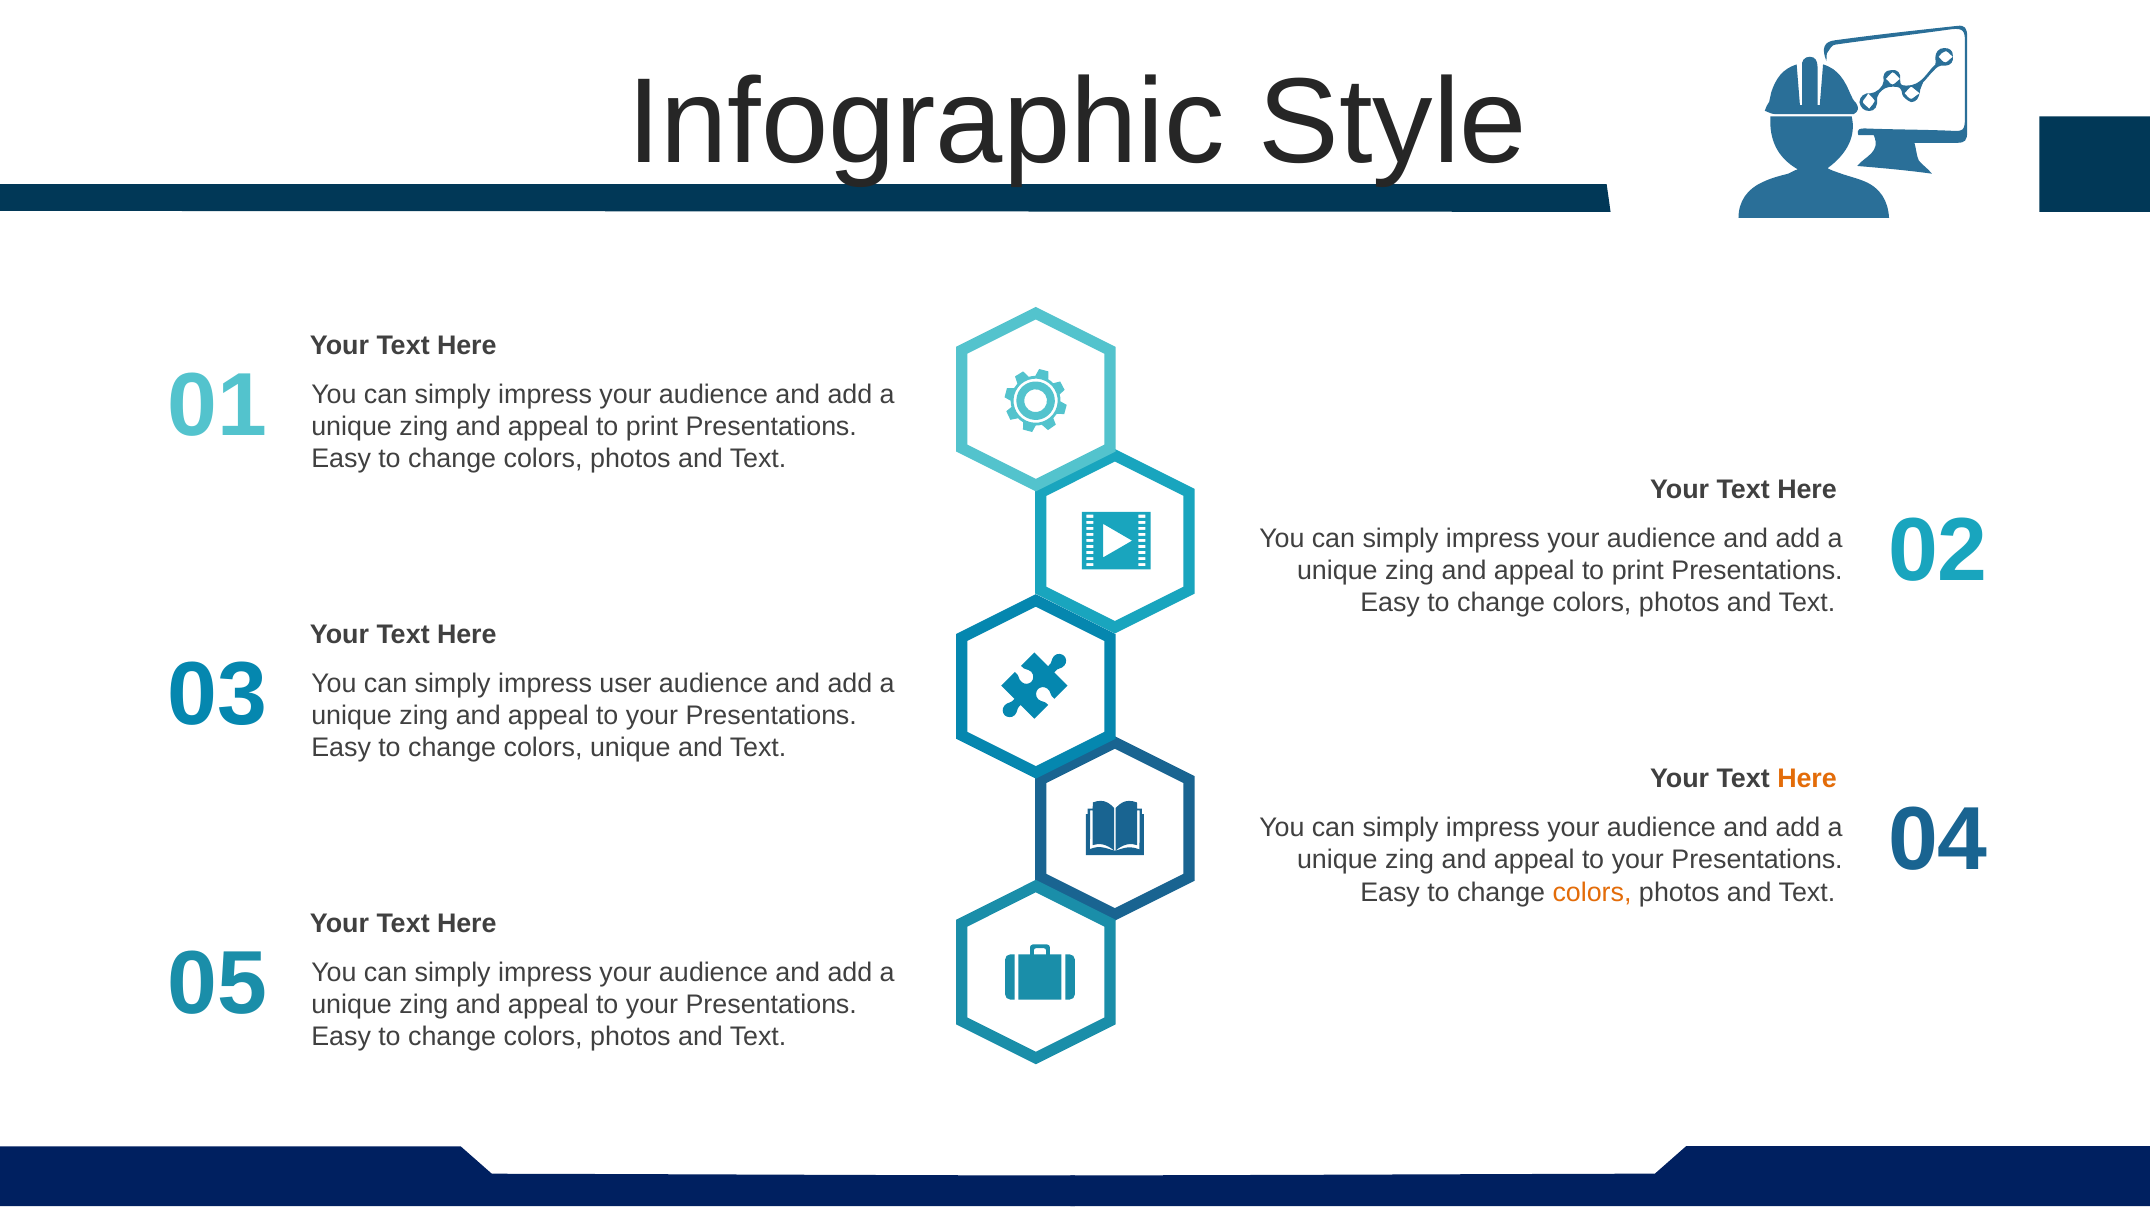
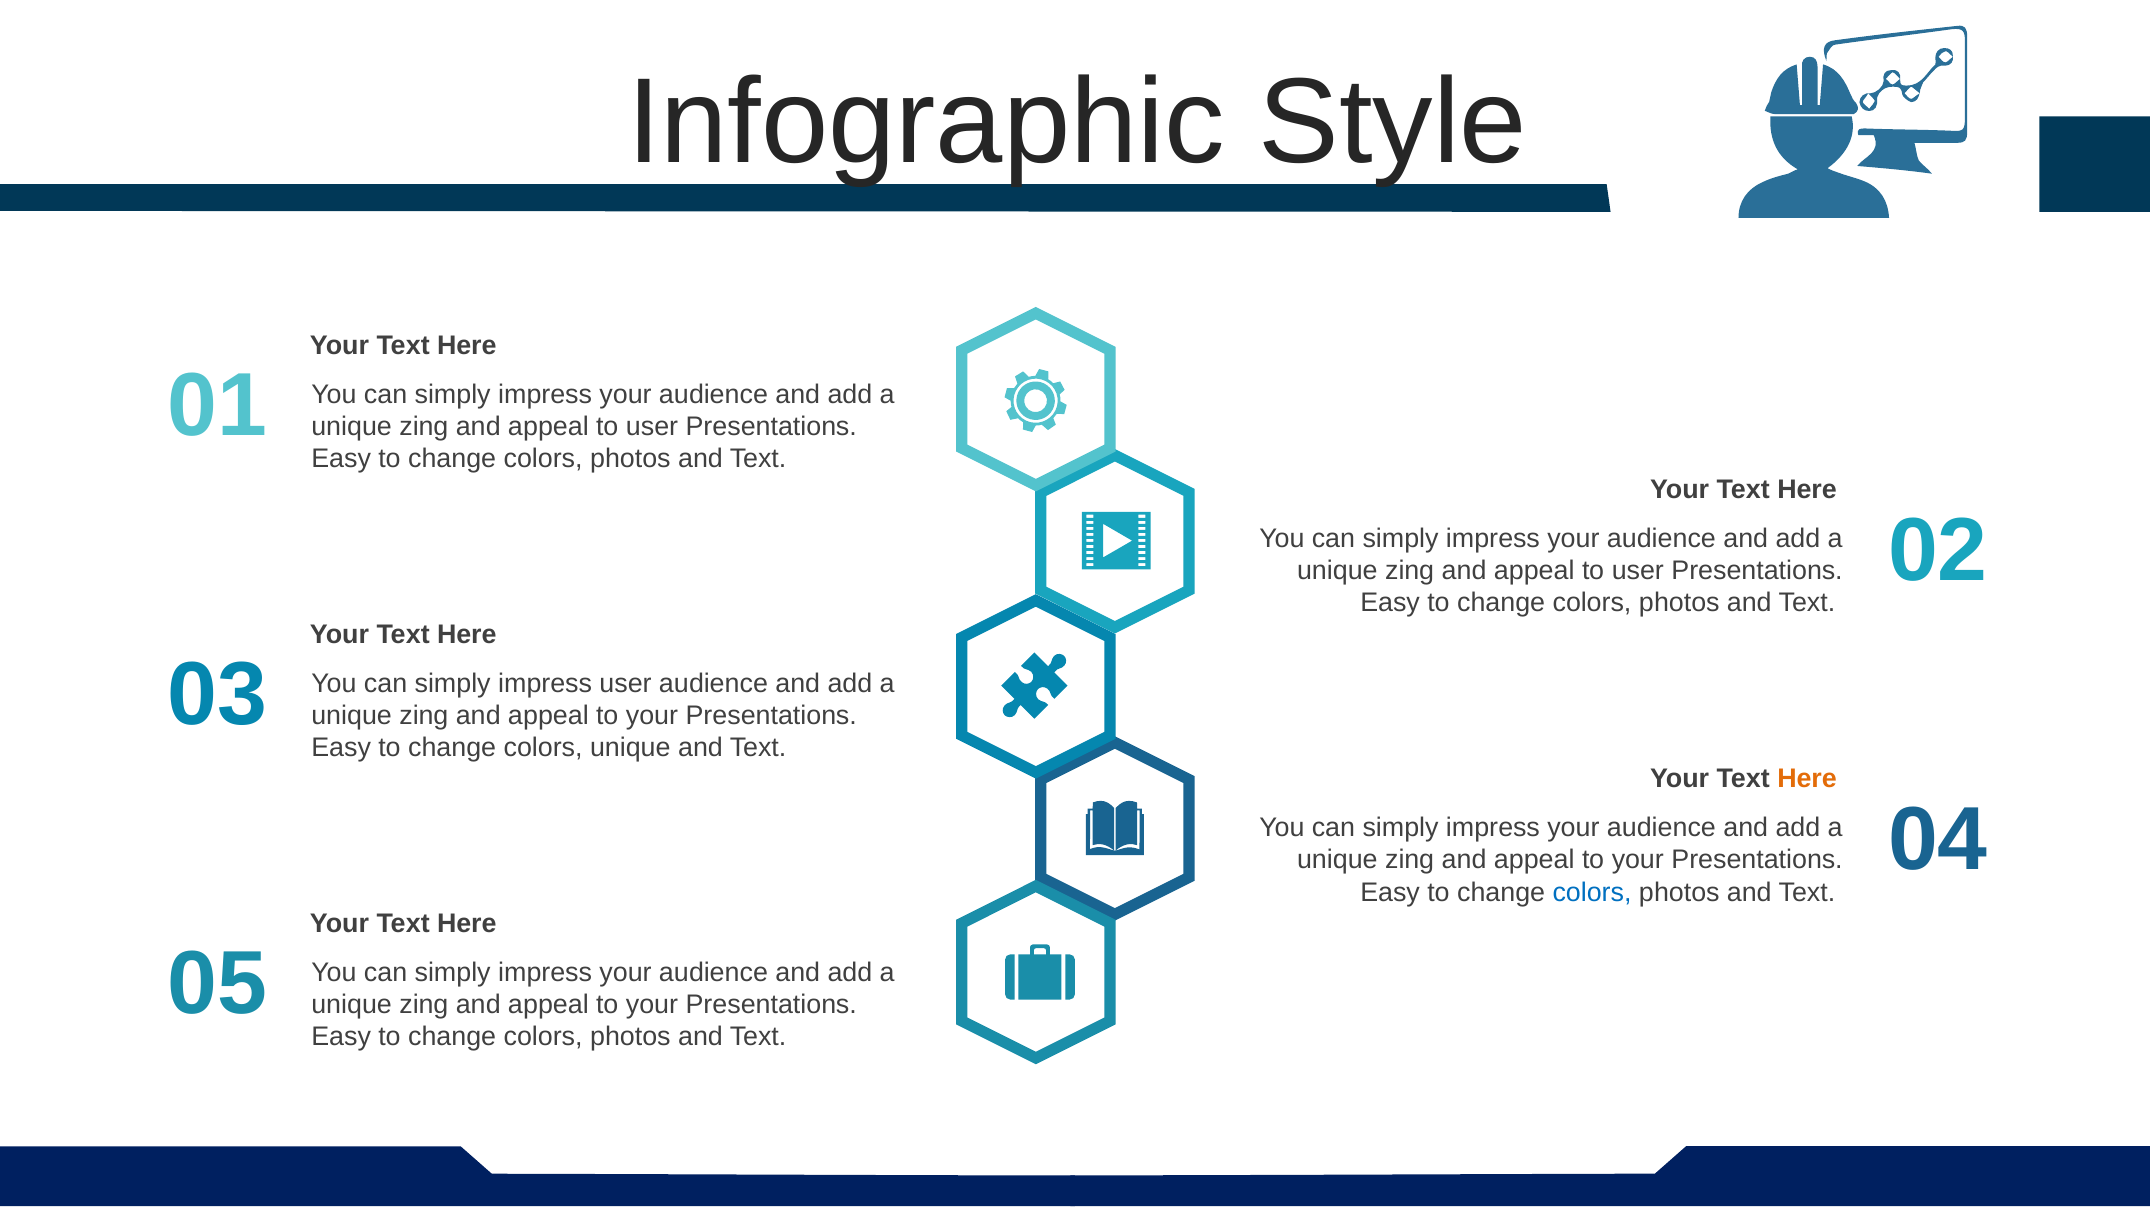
print: print -> user (652, 427)
print: print -> user (1638, 571)
colors colour: orange -> blue (1592, 892)
